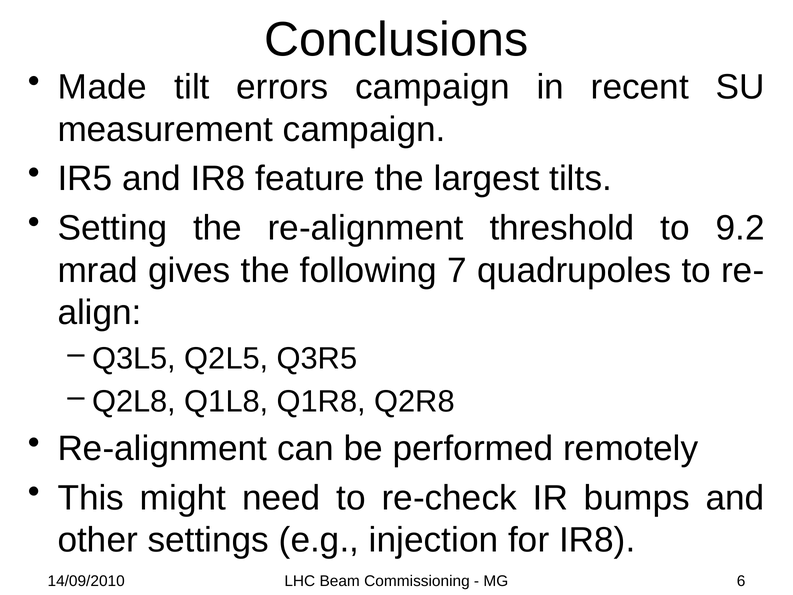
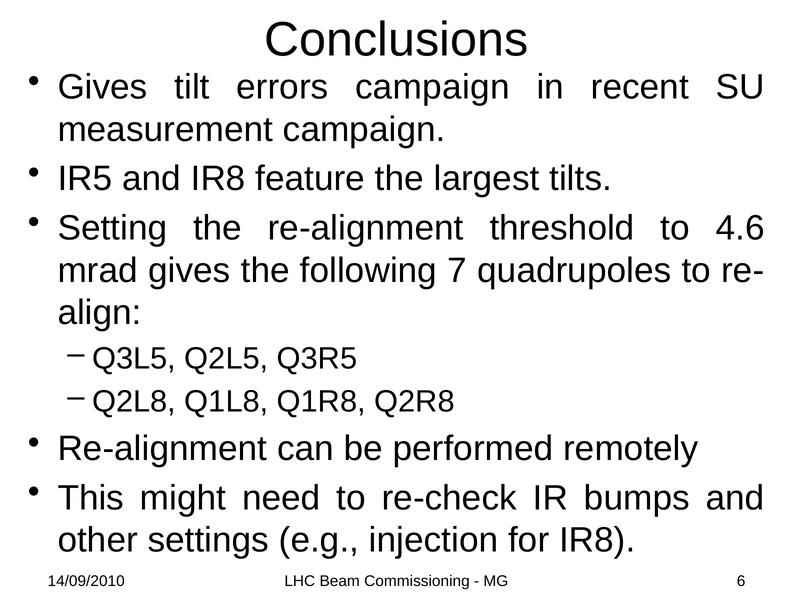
Made: Made -> Gives (103, 87)
9.2: 9.2 -> 4.6 (740, 228)
